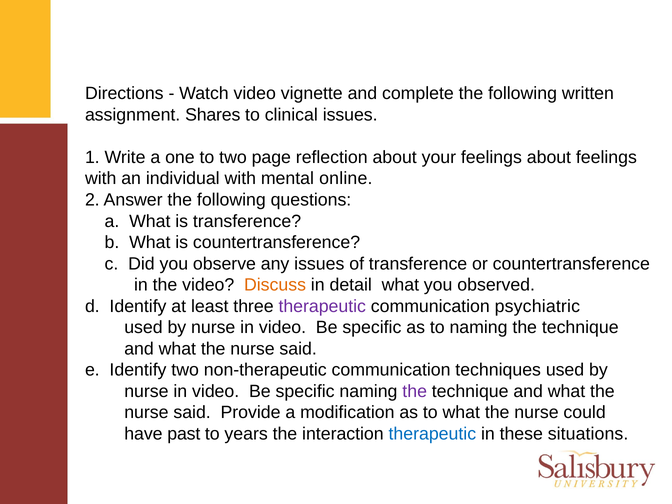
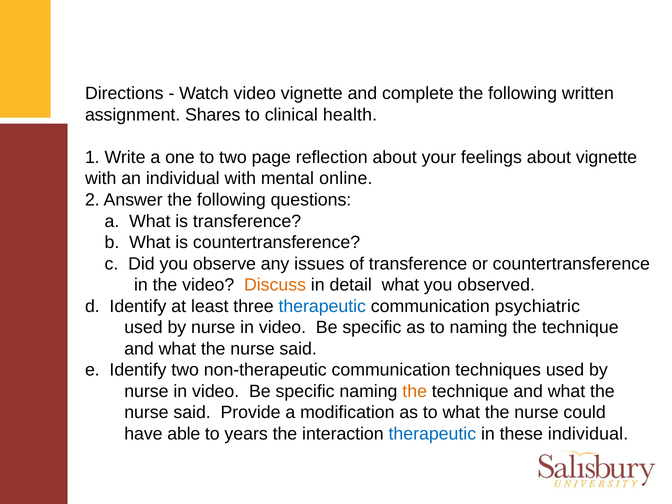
clinical issues: issues -> health (350, 115)
about feelings: feelings -> vignette (606, 157)
therapeutic colour: purple -> blue (322, 306)
the colour: purple -> orange (415, 391)
past: past -> able (184, 434)
these situations: situations -> individual (588, 434)
